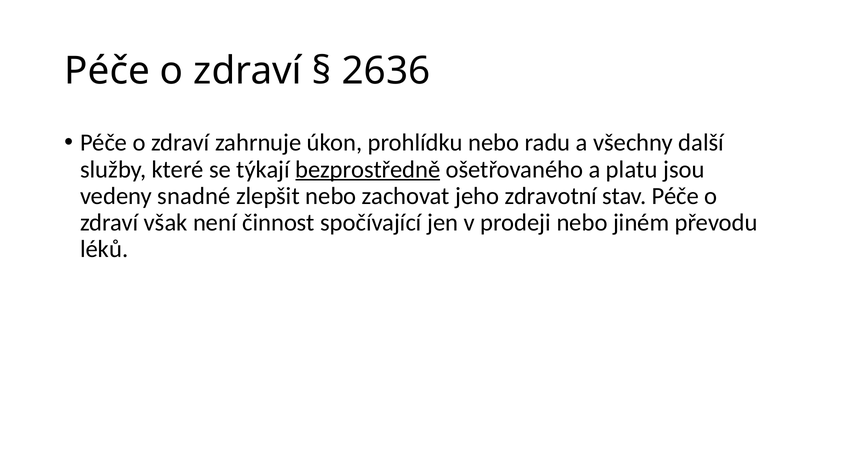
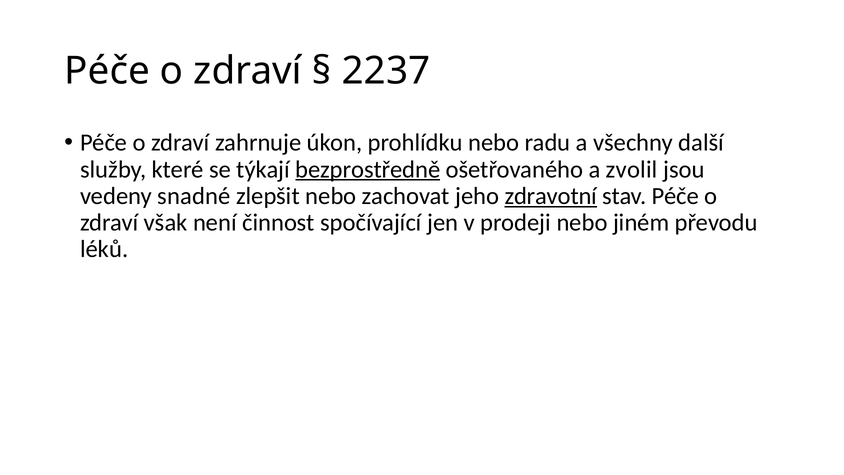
2636: 2636 -> 2237 (386, 71)
platu: platu -> zvolil (632, 169)
zdravotní underline: none -> present (551, 196)
